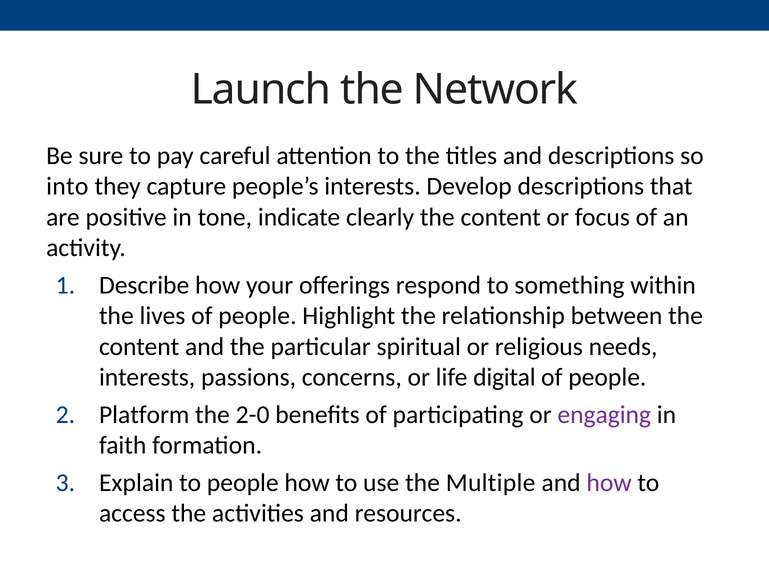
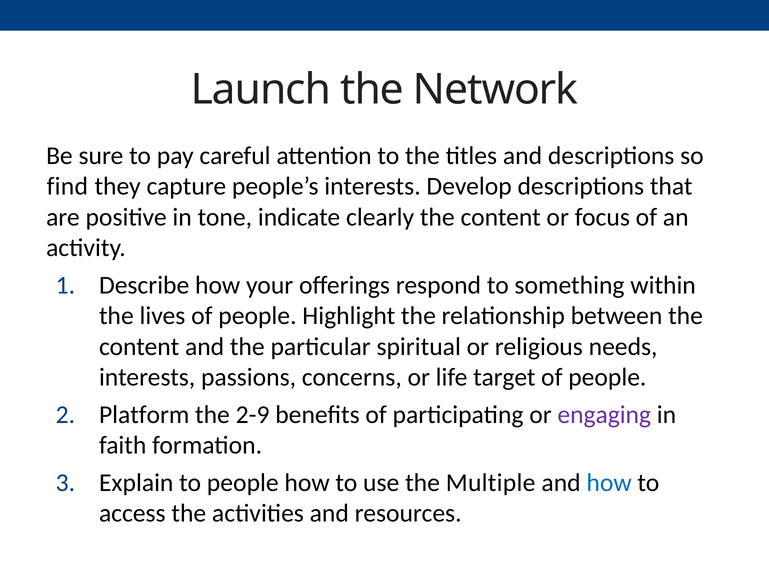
into: into -> find (67, 186)
digital: digital -> target (504, 377)
2-0: 2-0 -> 2-9 (253, 415)
how colour: purple -> blue (609, 482)
